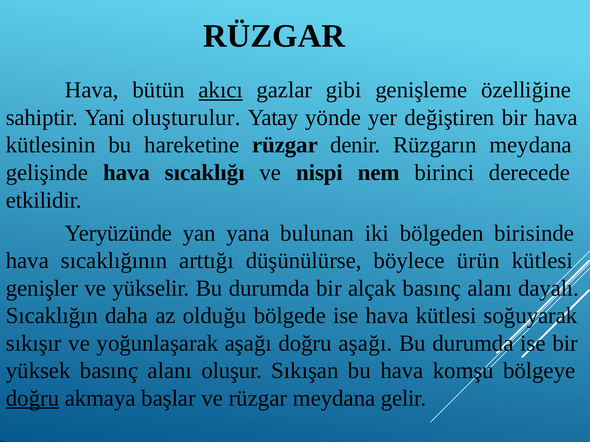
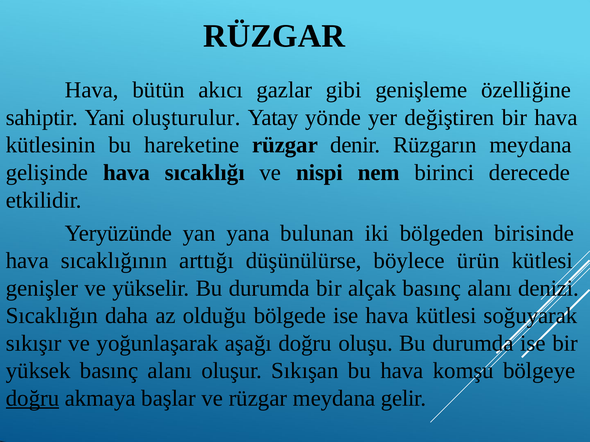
akıcı underline: present -> none (221, 90)
dayalı: dayalı -> denizi (549, 289)
doğru aşağı: aşağı -> oluşu (366, 344)
